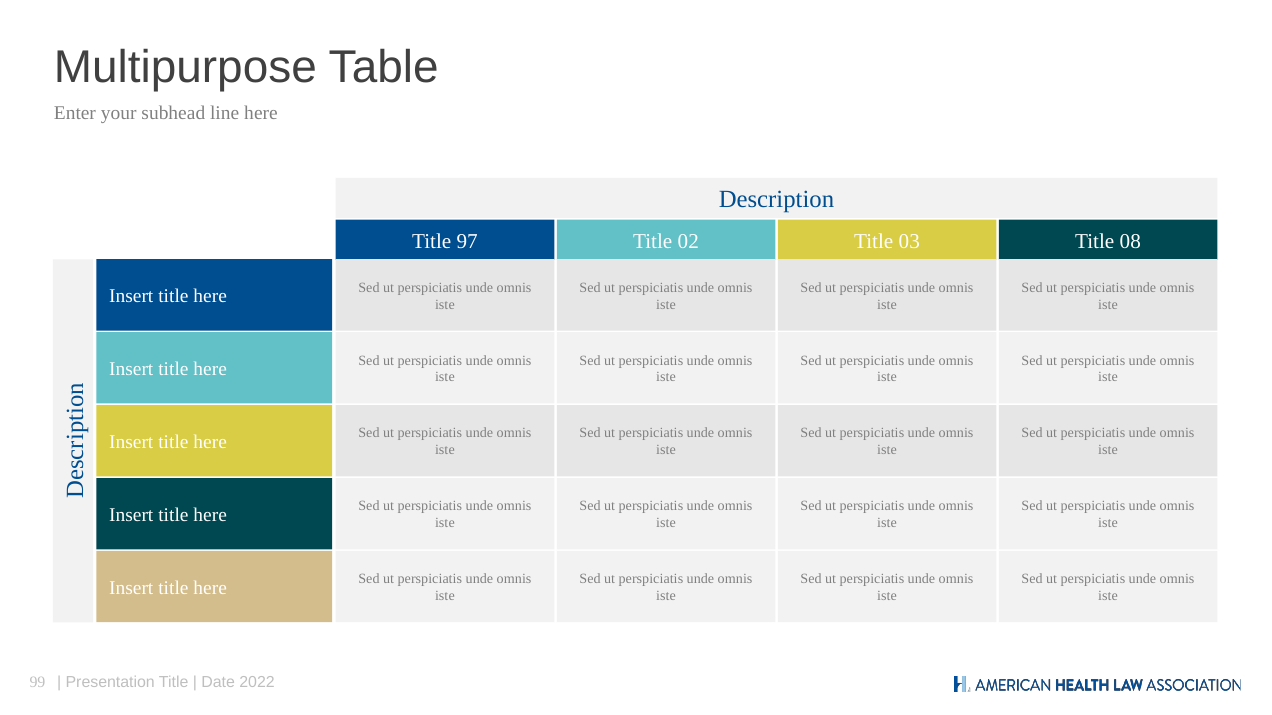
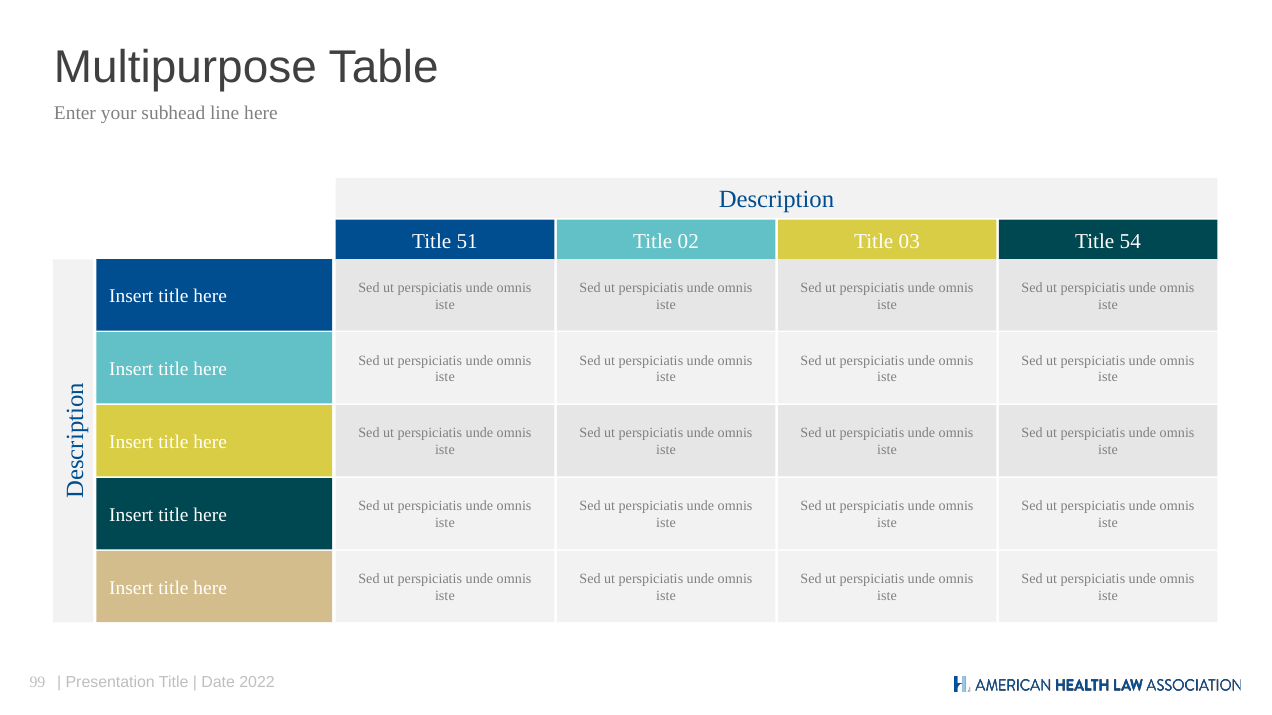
97: 97 -> 51 (467, 241)
08: 08 -> 54 (1130, 241)
